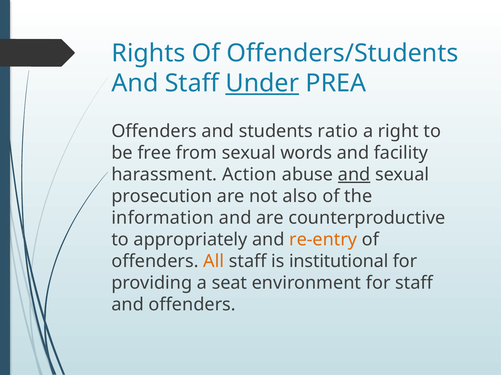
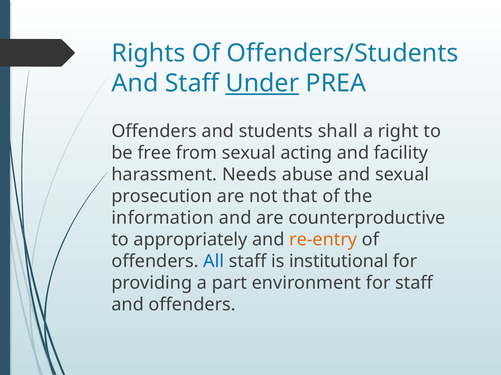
ratio: ratio -> shall (338, 132)
words: words -> acting (306, 153)
Action: Action -> Needs (249, 175)
and underline: present -> none (354, 175)
also: also -> that (300, 197)
All colour: orange -> blue (214, 262)
seat: seat -> part (229, 283)
